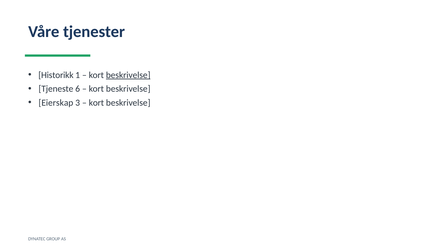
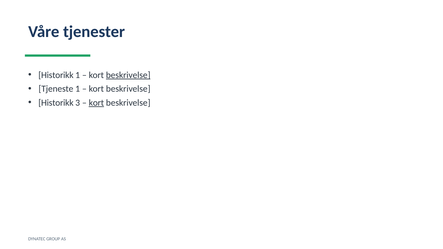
Tjeneste 6: 6 -> 1 (78, 89)
Eierskap: Eierskap -> Historikk (56, 103)
kort underline: none -> present (96, 103)
